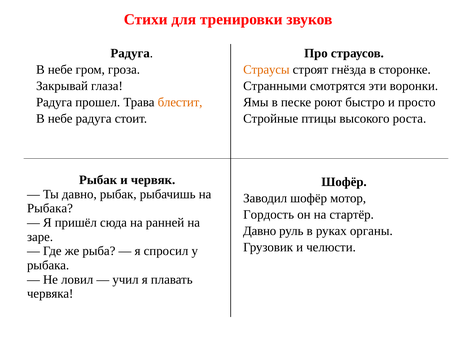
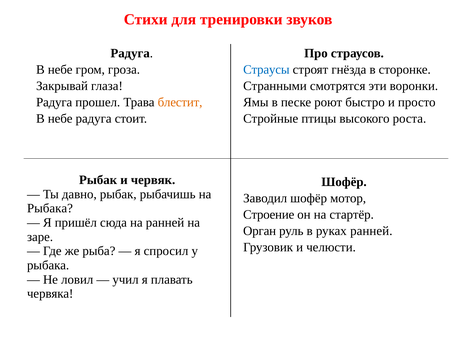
Страусы colour: orange -> blue (266, 70)
Гордость: Гордость -> Строение (269, 215)
Давно: Давно -> Орган (260, 231)
руках органы: органы -> ранней (371, 231)
